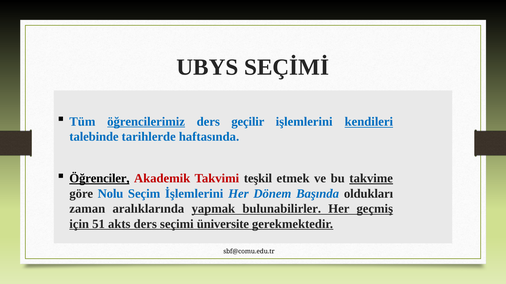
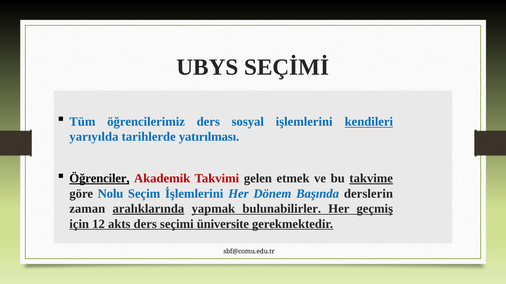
öğrencilerimiz underline: present -> none (146, 122)
geçilir: geçilir -> sosyal (248, 122)
talebinde: talebinde -> yarıyılda (94, 137)
haftasında: haftasında -> yatırılması (209, 137)
teşkil: teşkil -> gelen (258, 179)
oldukları: oldukları -> derslerin (368, 194)
aralıklarında underline: none -> present (148, 209)
51: 51 -> 12 (99, 224)
